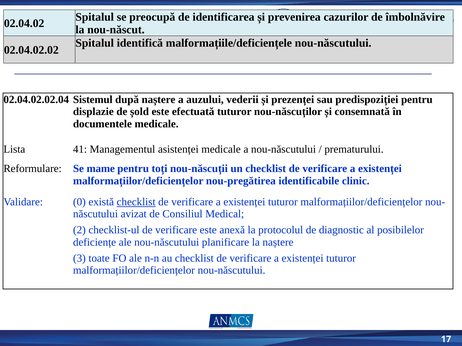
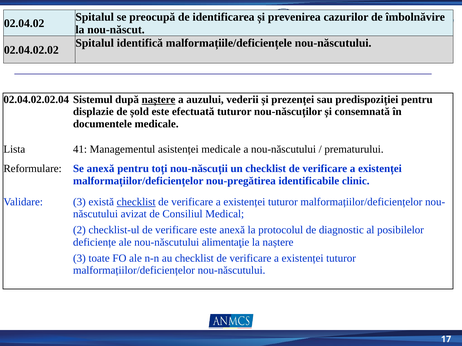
naștere underline: none -> present (159, 100)
Se mame: mame -> anexă (101, 169)
Validare 0: 0 -> 3 (79, 202)
planificare: planificare -> alimentaţie (226, 243)
